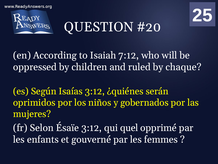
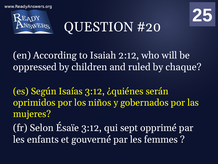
7:12: 7:12 -> 2:12 (129, 55)
quel: quel -> sept (129, 127)
